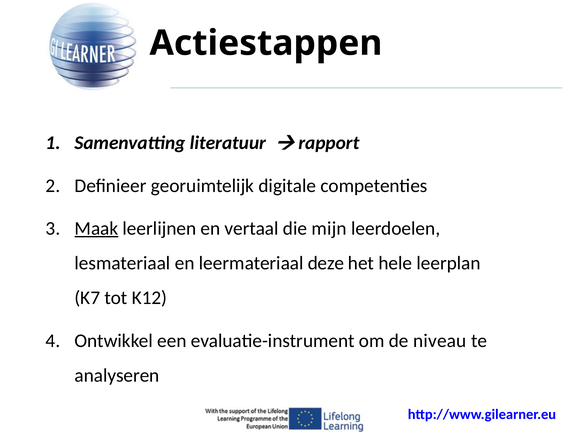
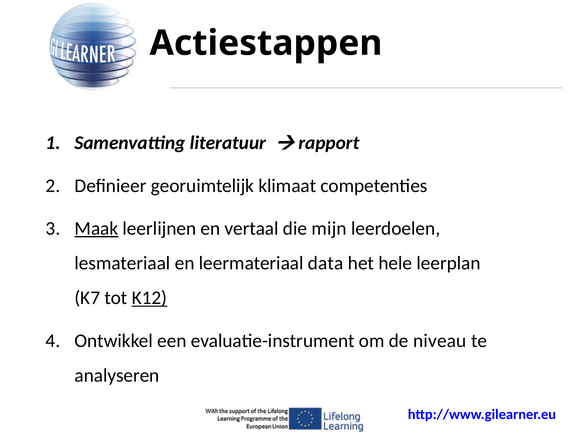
digitale: digitale -> klimaat (287, 186)
deze: deze -> data (326, 263)
K12 underline: none -> present (149, 298)
